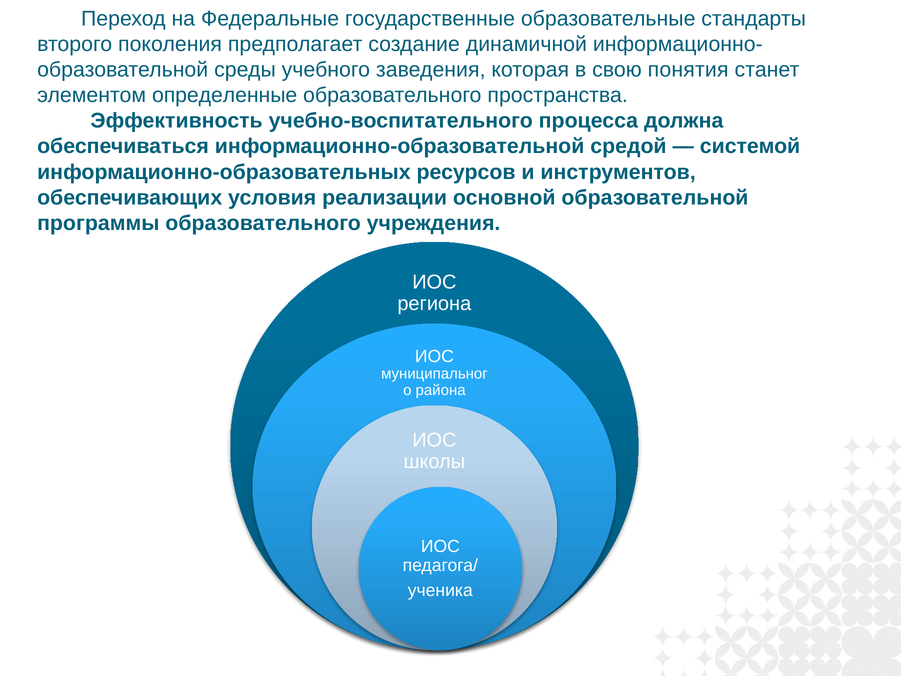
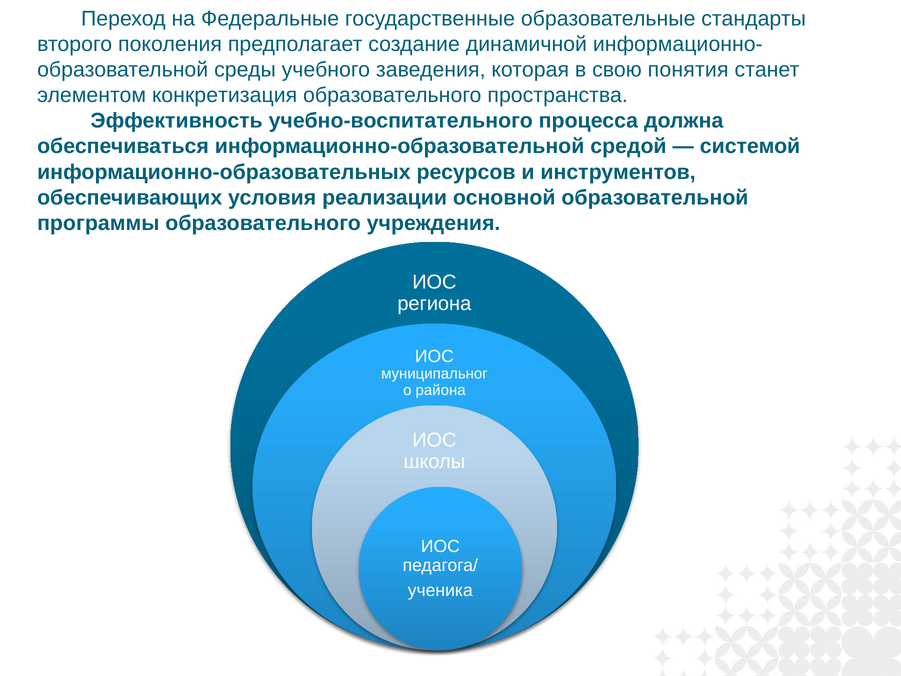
определенные: определенные -> конкретизация (225, 95)
